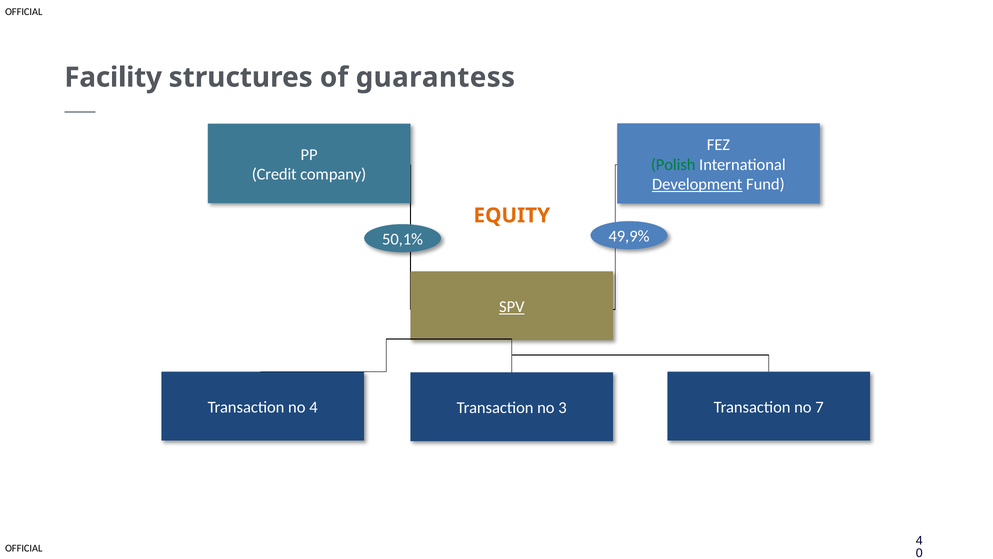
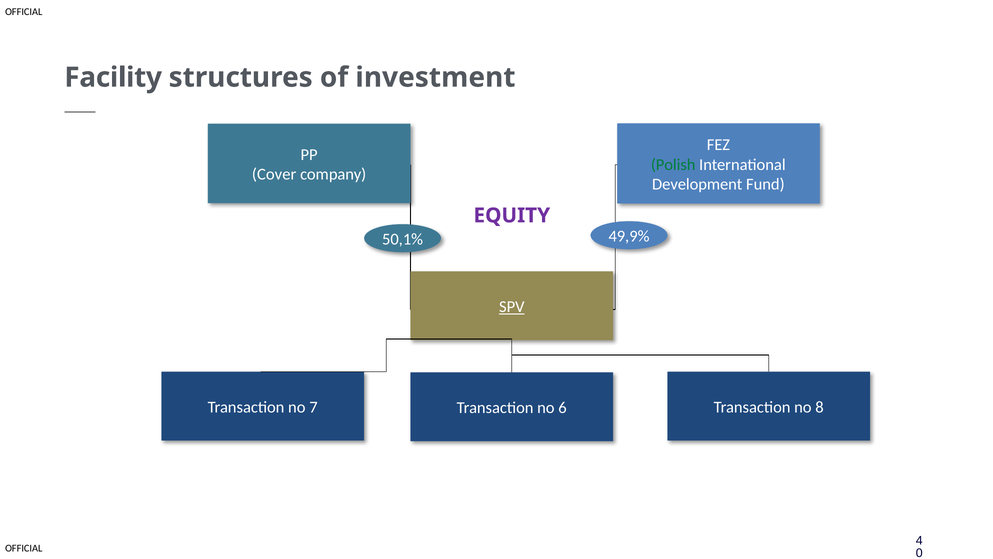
guarantess: guarantess -> investment (435, 77)
Credit: Credit -> Cover (274, 174)
Development underline: present -> none (697, 184)
EQUITY colour: orange -> purple (512, 215)
no 4: 4 -> 7 (313, 407)
3: 3 -> 6 (563, 408)
7: 7 -> 8 (820, 407)
